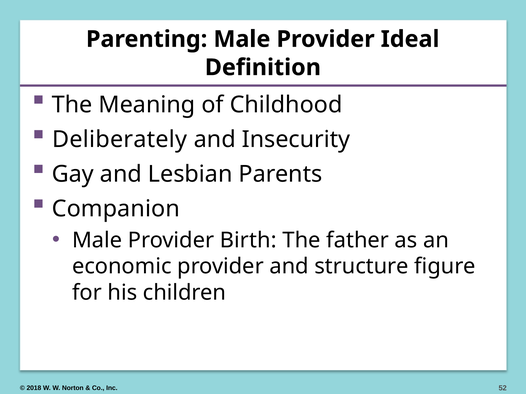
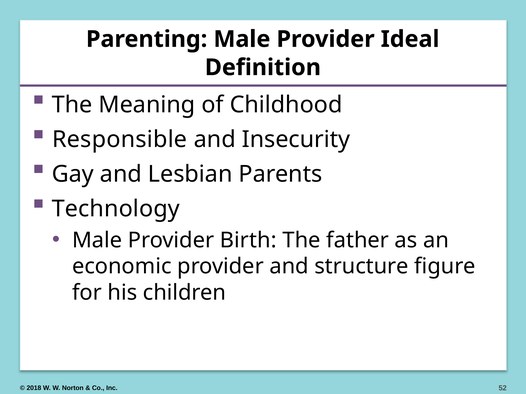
Deliberately: Deliberately -> Responsible (120, 140)
Companion: Companion -> Technology (116, 209)
